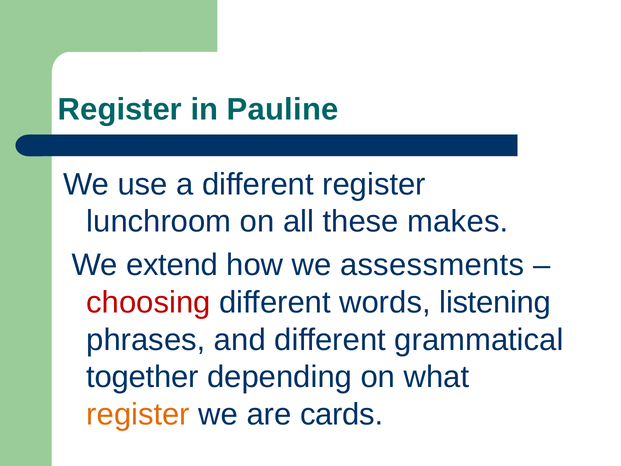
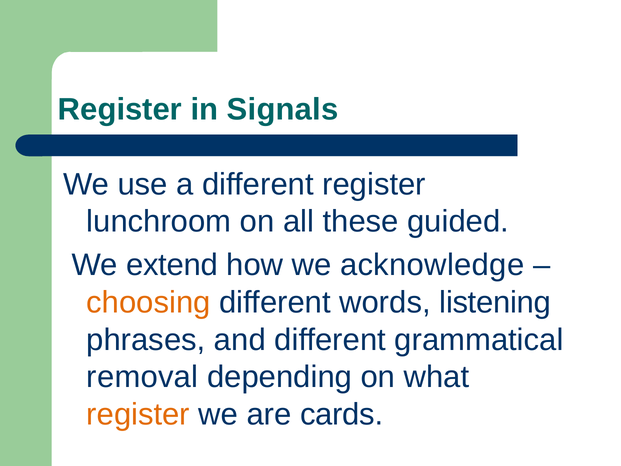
Pauline: Pauline -> Signals (283, 109)
makes: makes -> guided (458, 222)
assessments: assessments -> acknowledge (432, 265)
choosing colour: red -> orange (149, 302)
together: together -> removal (142, 377)
